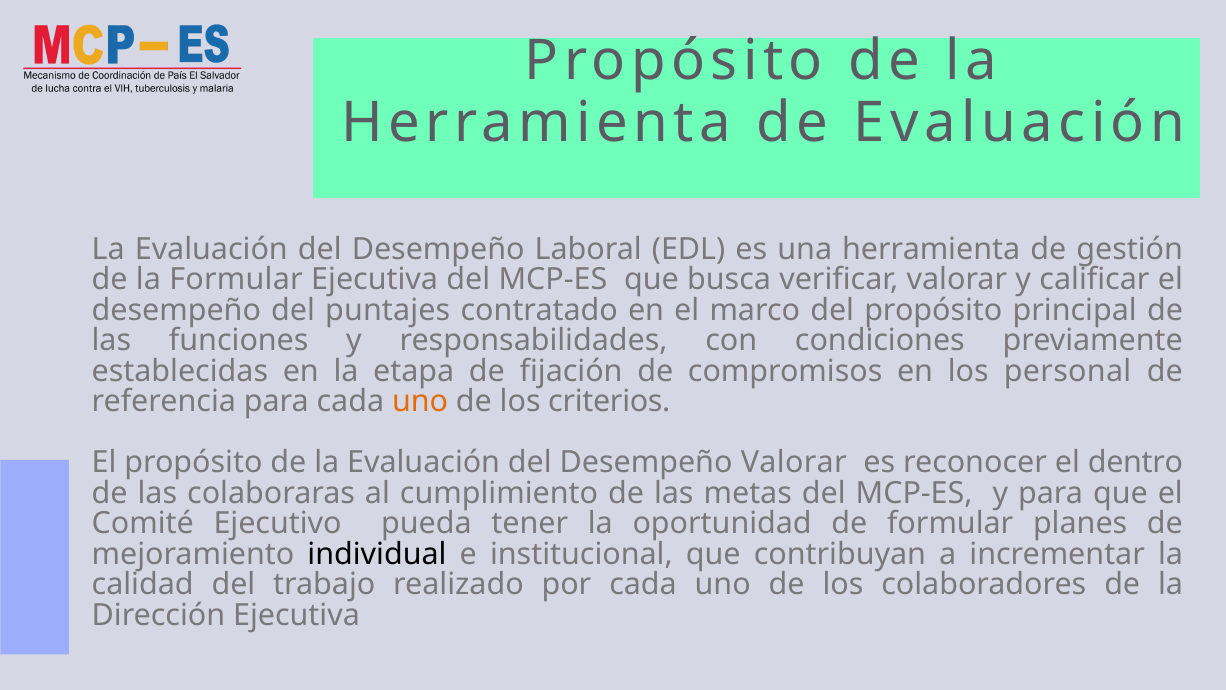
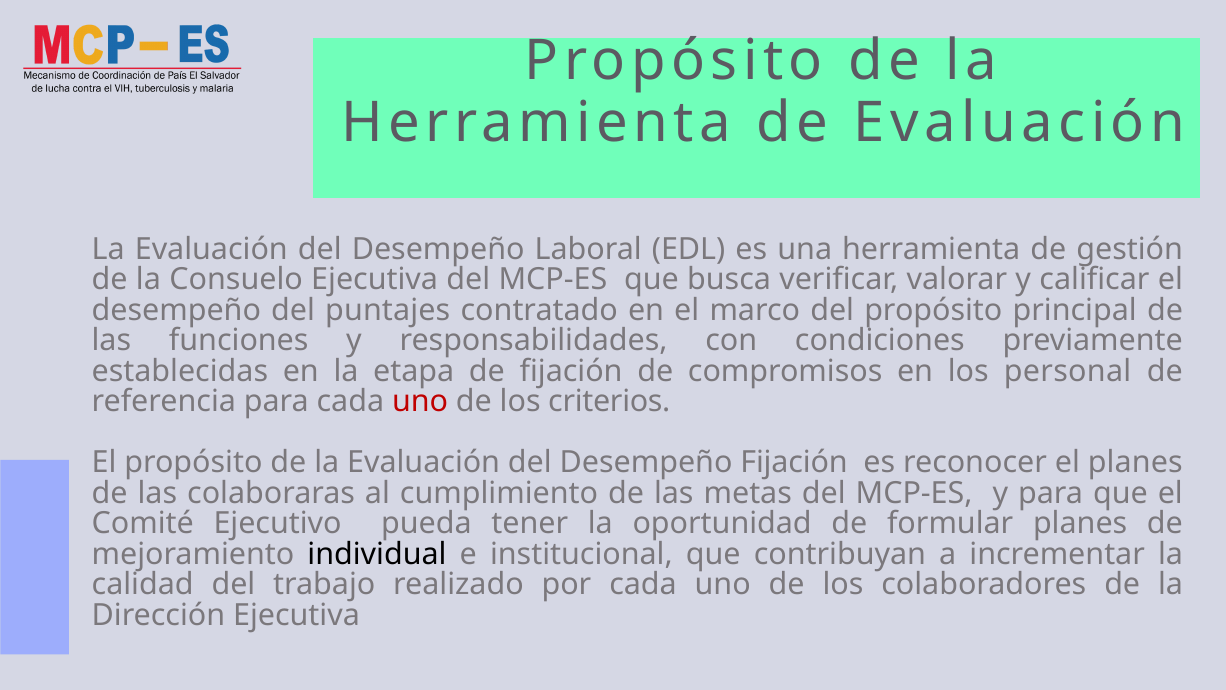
la Formular: Formular -> Consuelo (236, 280)
uno colour: orange -> red (420, 401)
Desempeño Valorar: Valorar -> Fijación (794, 462)
el dentro: dentro -> planes (1135, 462)
